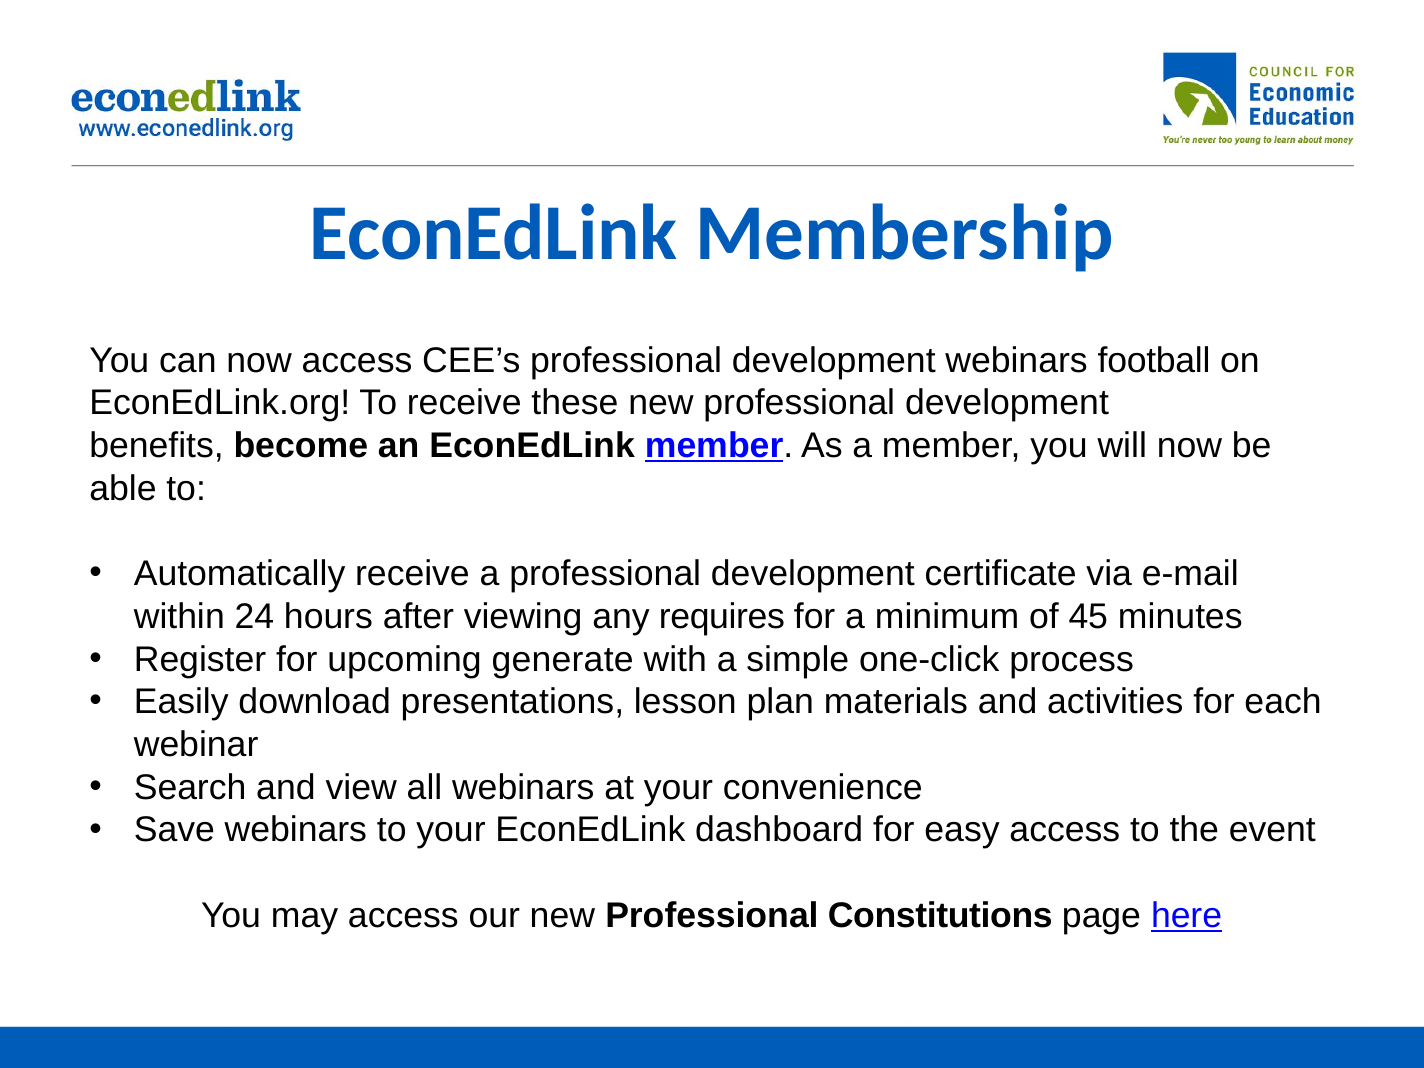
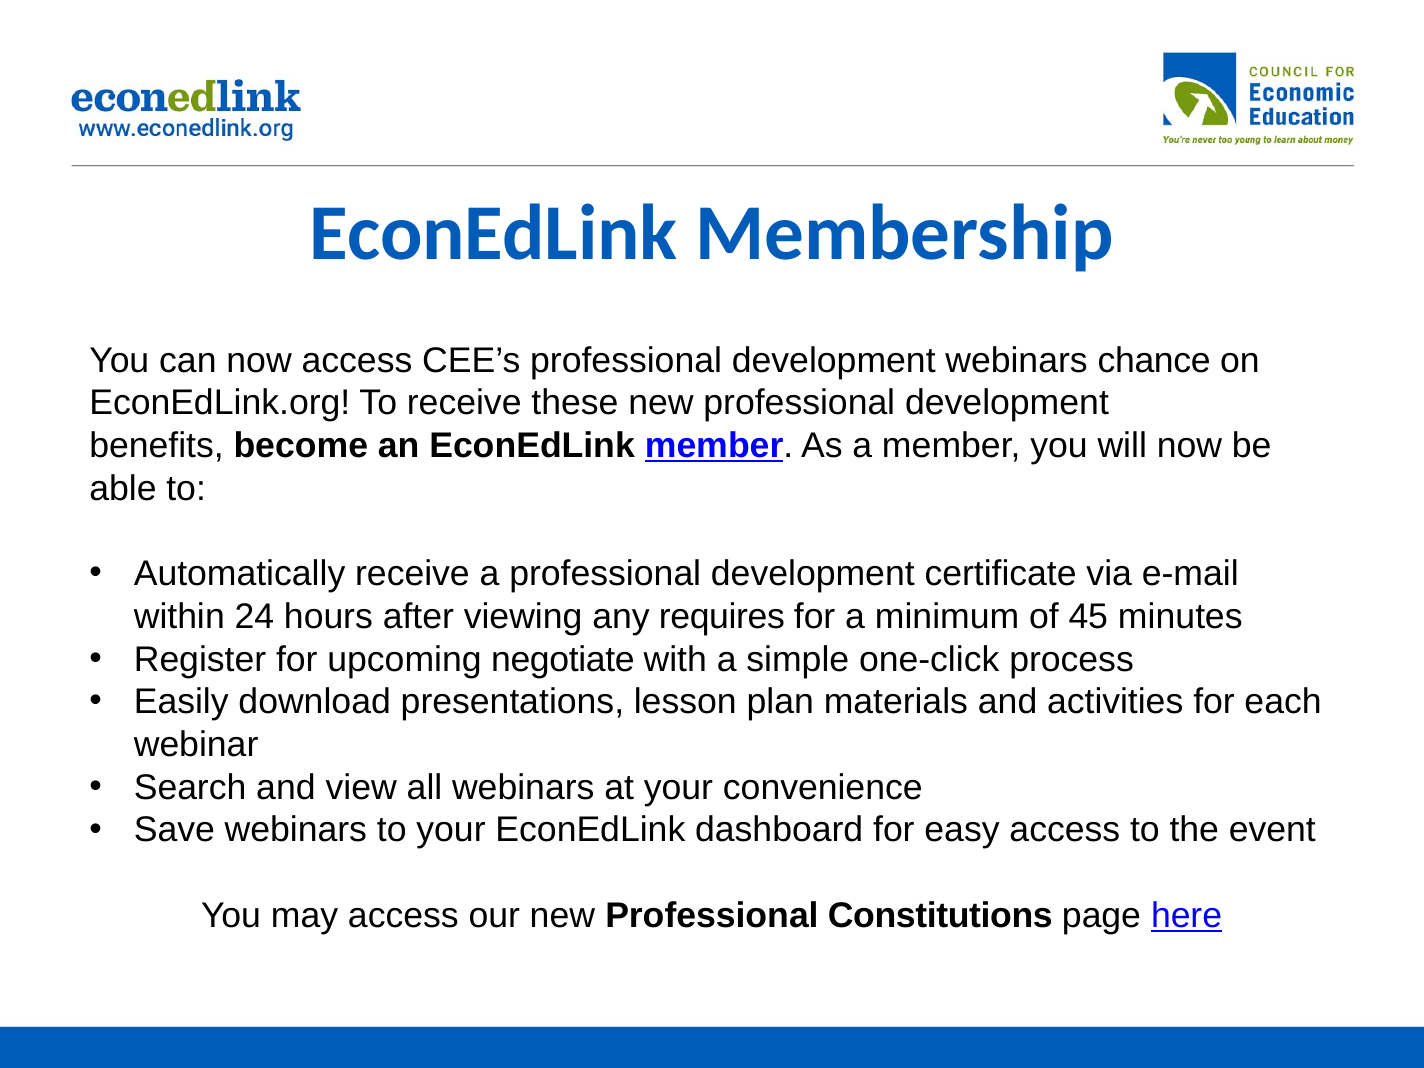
football: football -> chance (1154, 360)
generate: generate -> negotiate (563, 659)
